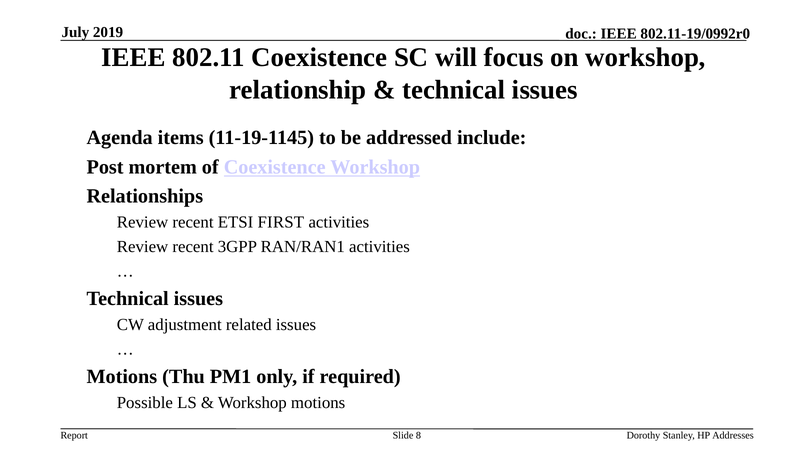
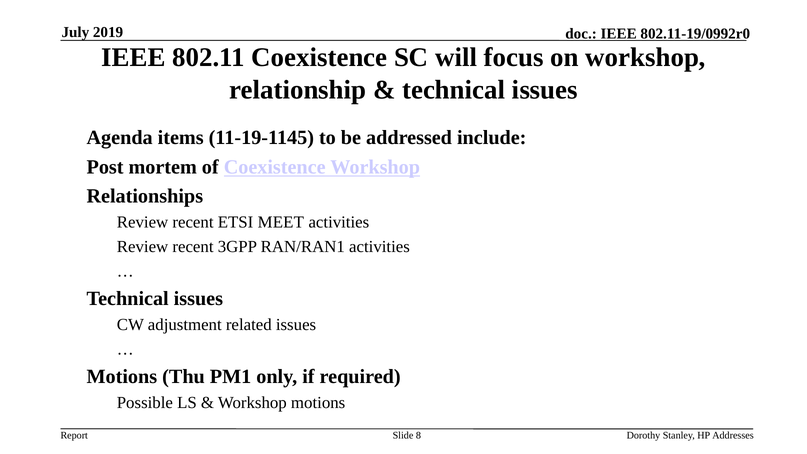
FIRST: FIRST -> MEET (281, 222)
